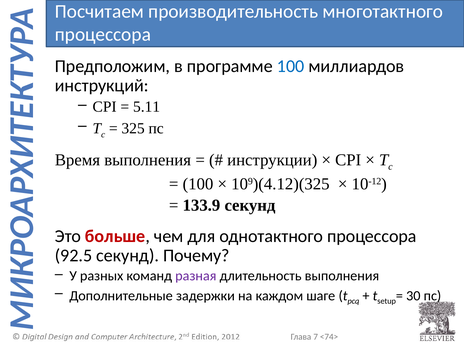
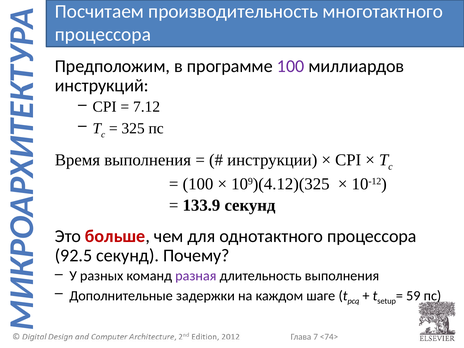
100 colour: blue -> purple (291, 66)
5.11: 5.11 -> 7.12 (147, 107)
30: 30 -> 59 (413, 296)
